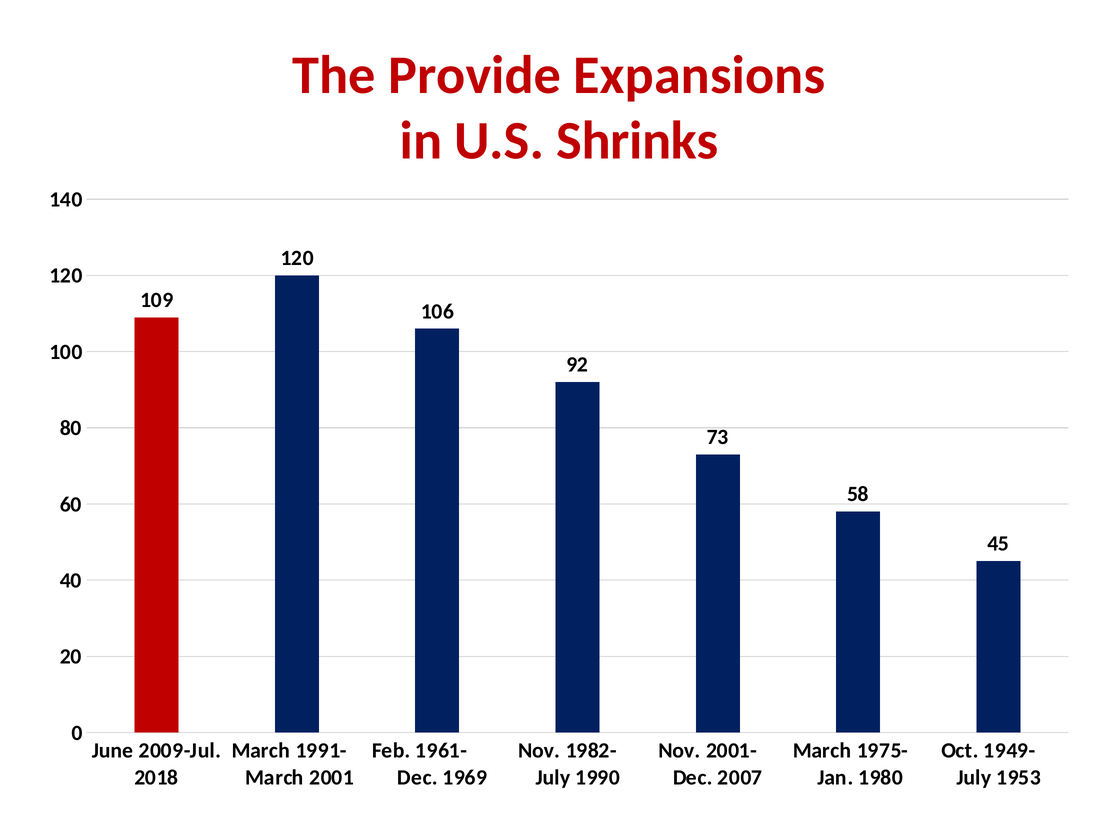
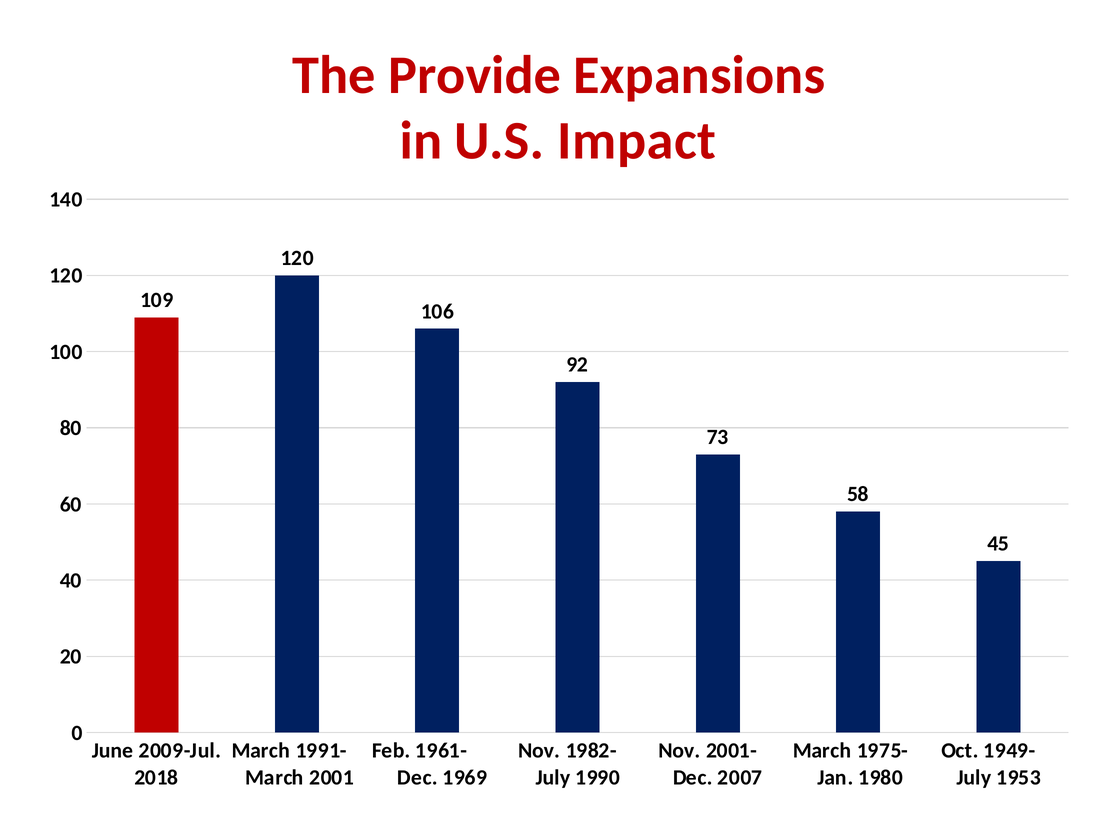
Shrinks: Shrinks -> Impact (637, 141)
